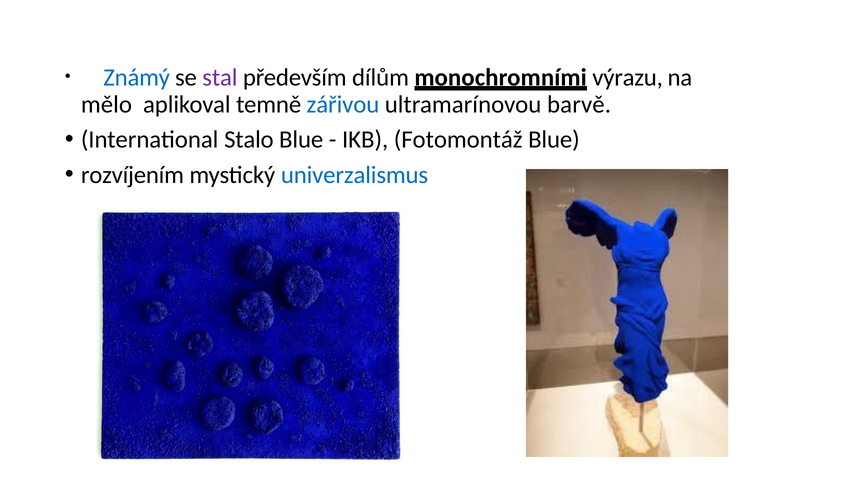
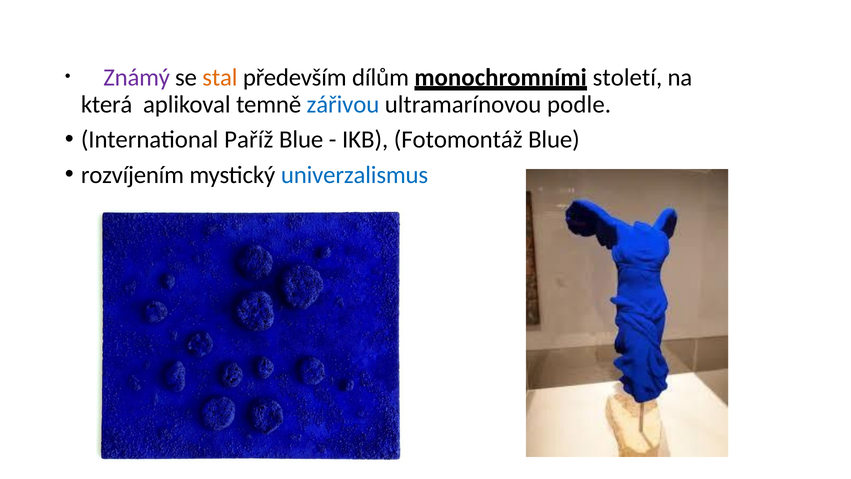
Známý colour: blue -> purple (137, 77)
stal colour: purple -> orange (220, 77)
výrazu: výrazu -> století (627, 77)
mělo: mělo -> která (107, 104)
barvě: barvě -> podle (579, 104)
Stalo: Stalo -> Paříž (249, 140)
